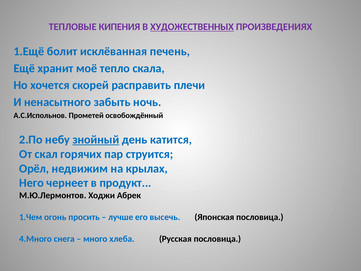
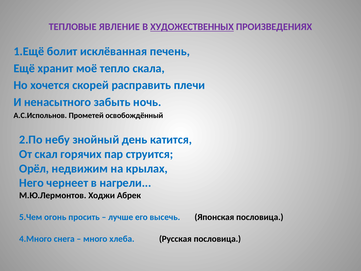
КИПЕНИЯ: КИПЕНИЯ -> ЯВЛЕНИЕ (119, 27)
знойный underline: present -> none (96, 140)
продукт: продукт -> нагрели (125, 183)
1.Чем: 1.Чем -> 5.Чем (31, 217)
